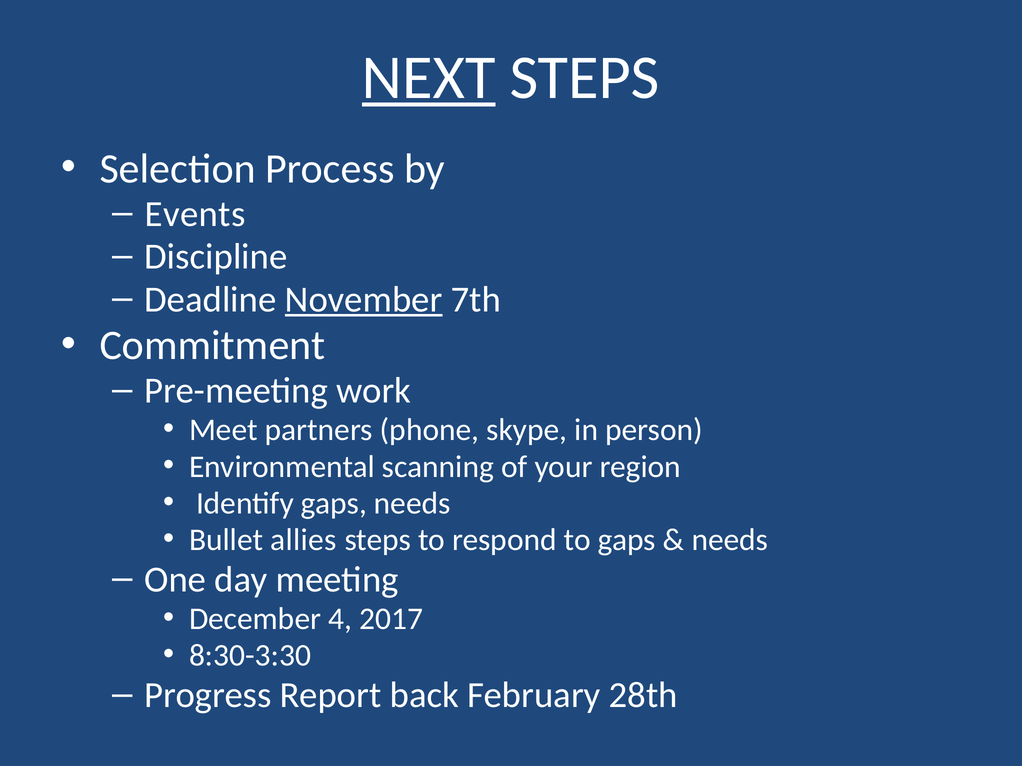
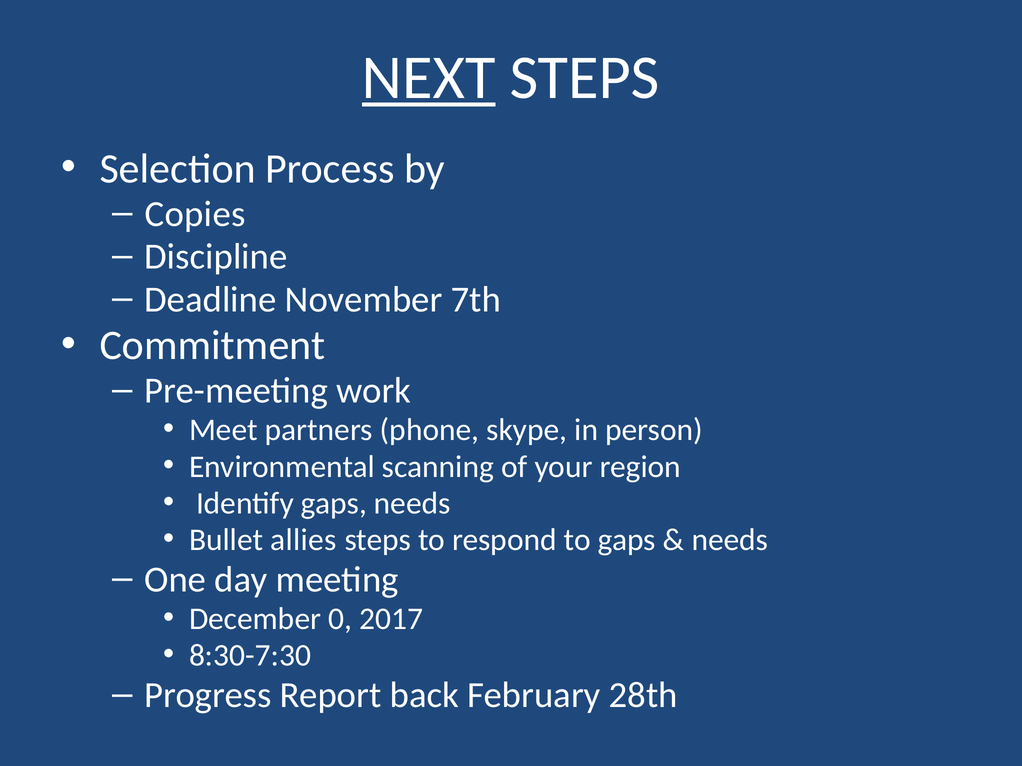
Events: Events -> Copies (195, 214)
November underline: present -> none (364, 300)
4: 4 -> 0 (340, 619)
8:30-3:30: 8:30-3:30 -> 8:30-7:30 (250, 656)
